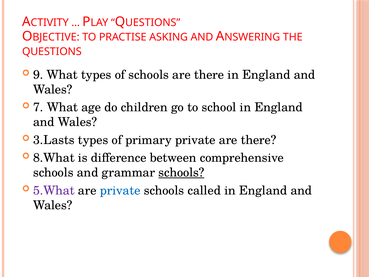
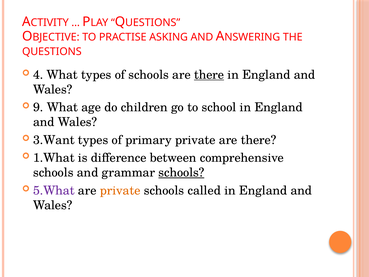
9: 9 -> 4 (38, 75)
there underline: none -> present (209, 75)
7: 7 -> 9 (38, 107)
3.Lasts: 3.Lasts -> 3.Want (54, 140)
8.What: 8.What -> 1.What (54, 158)
private colour: blue -> orange (120, 190)
